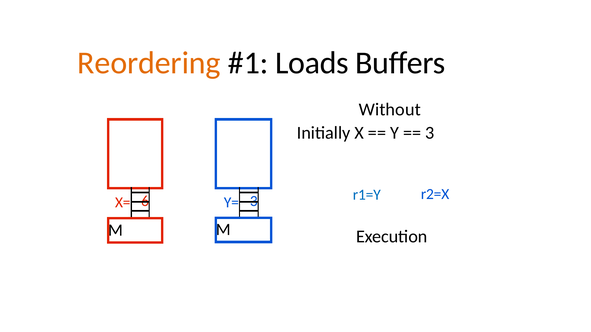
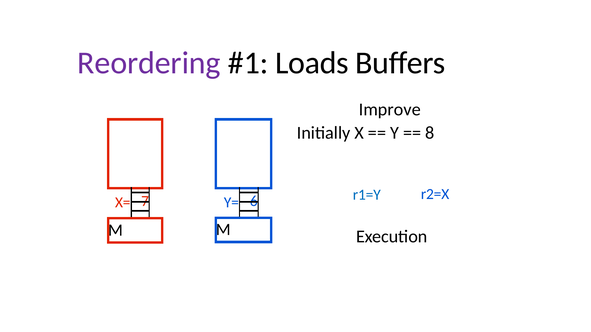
Reordering colour: orange -> purple (149, 63)
Without: Without -> Improve (390, 110)
3: 3 -> 8 (430, 133)
6: 6 -> 7 (145, 201)
Y= 3: 3 -> 6 (254, 201)
